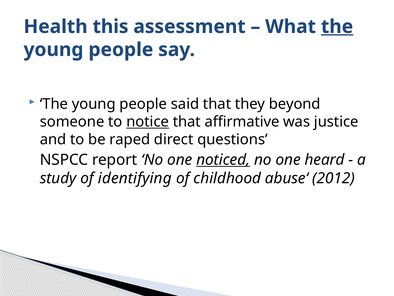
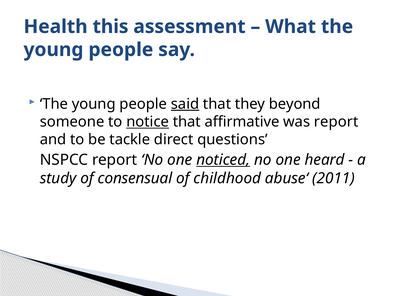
the underline: present -> none (337, 27)
said underline: none -> present (185, 104)
was justice: justice -> report (336, 121)
raped: raped -> tackle (130, 139)
identifying: identifying -> consensual (135, 178)
2012: 2012 -> 2011 (334, 178)
